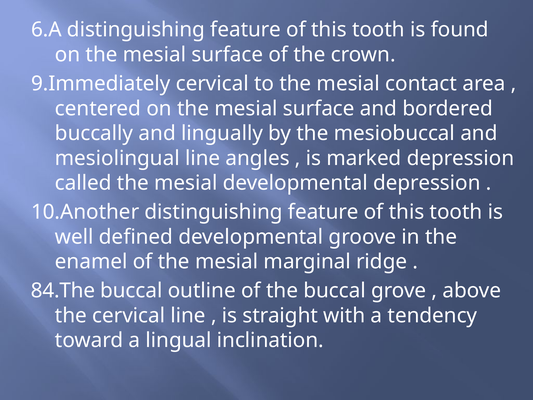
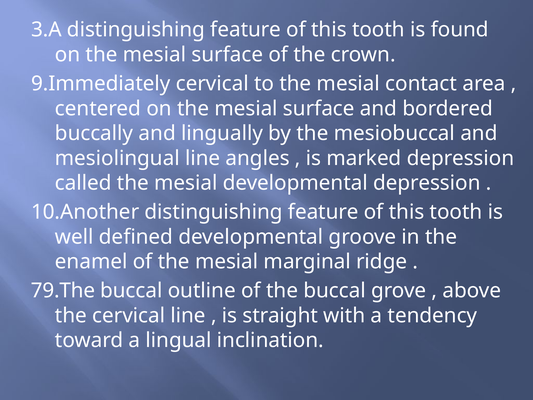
6.A: 6.A -> 3.A (46, 30)
84.The: 84.The -> 79.The (63, 291)
